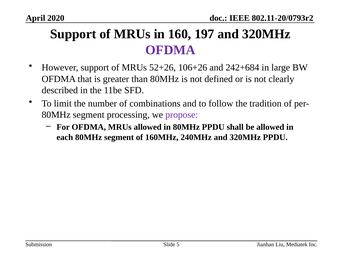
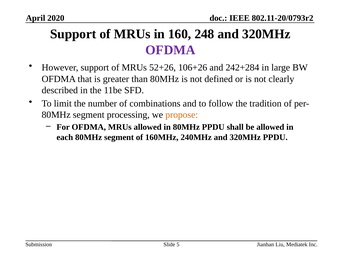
197: 197 -> 248 (204, 34)
242+684: 242+684 -> 242+284 (242, 68)
propose colour: purple -> orange (182, 115)
